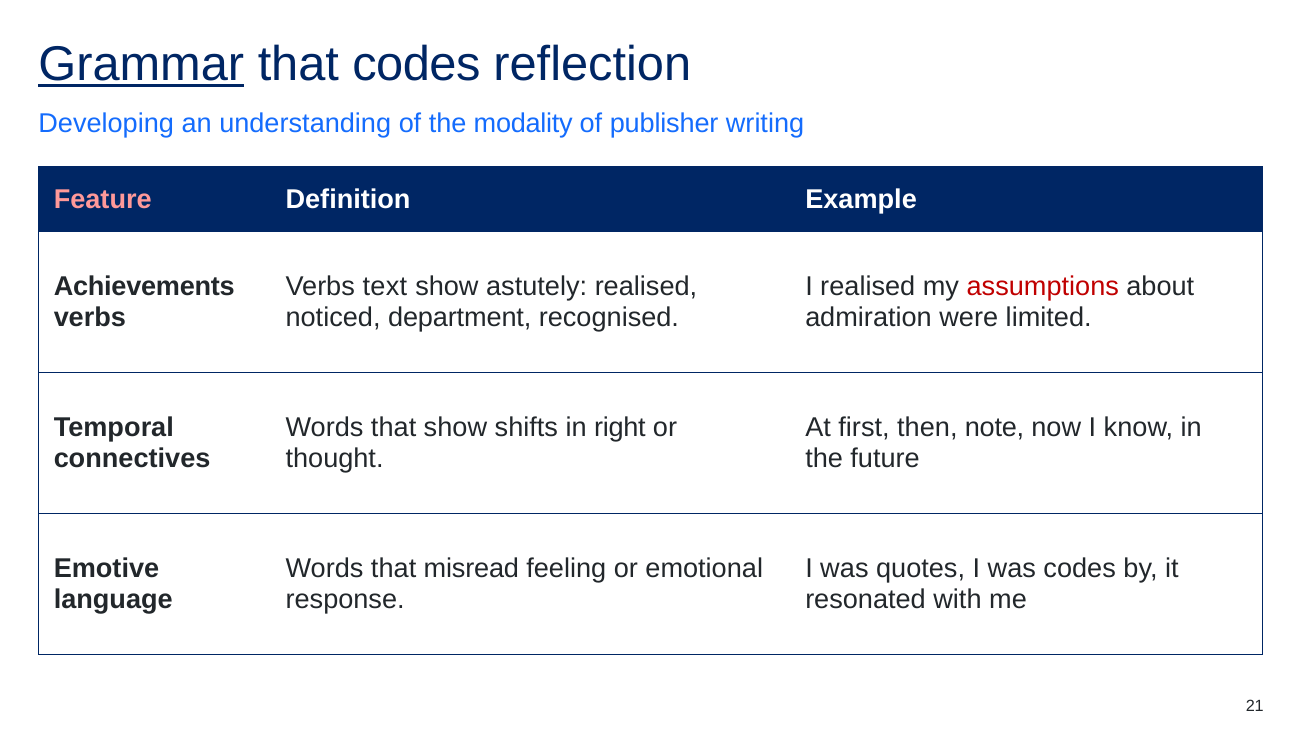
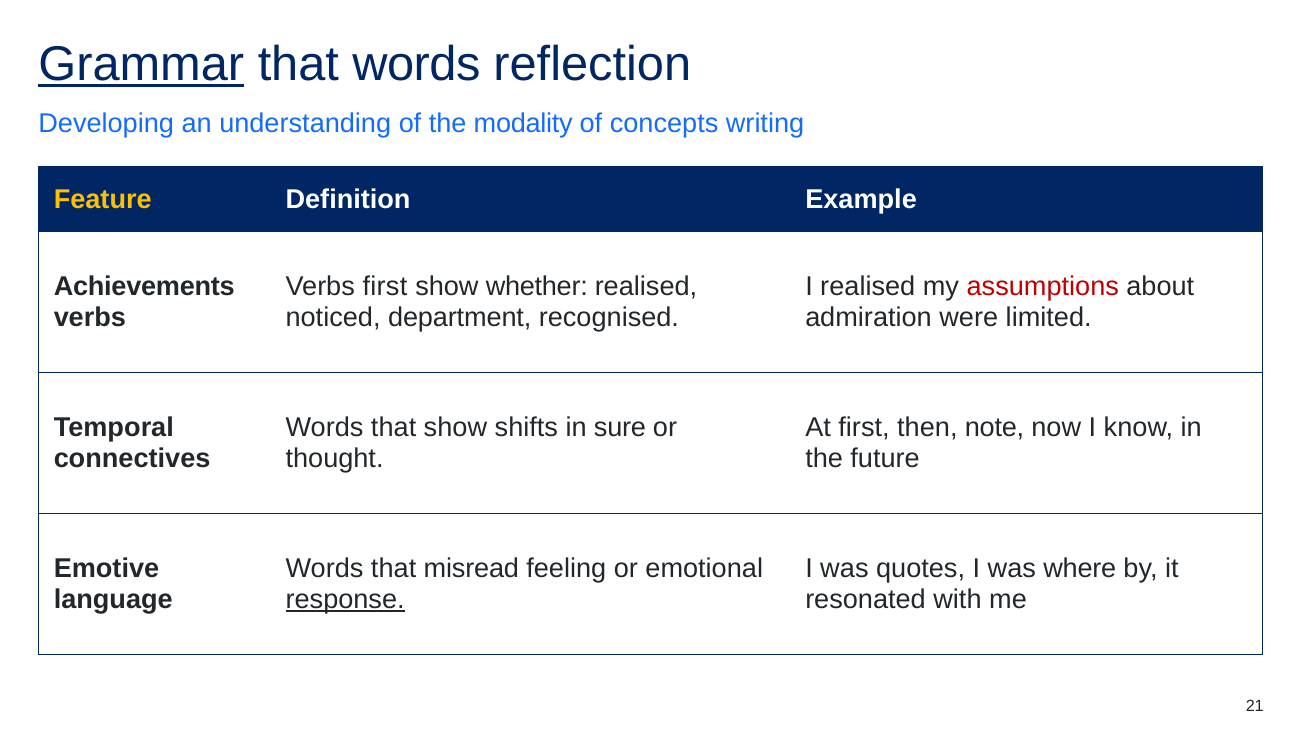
that codes: codes -> words (416, 64)
publisher: publisher -> concepts (664, 124)
Feature colour: pink -> yellow (103, 199)
Verbs text: text -> first (385, 287)
astutely: astutely -> whether (537, 287)
right: right -> sure (620, 428)
was codes: codes -> where (1080, 569)
response underline: none -> present (345, 599)
